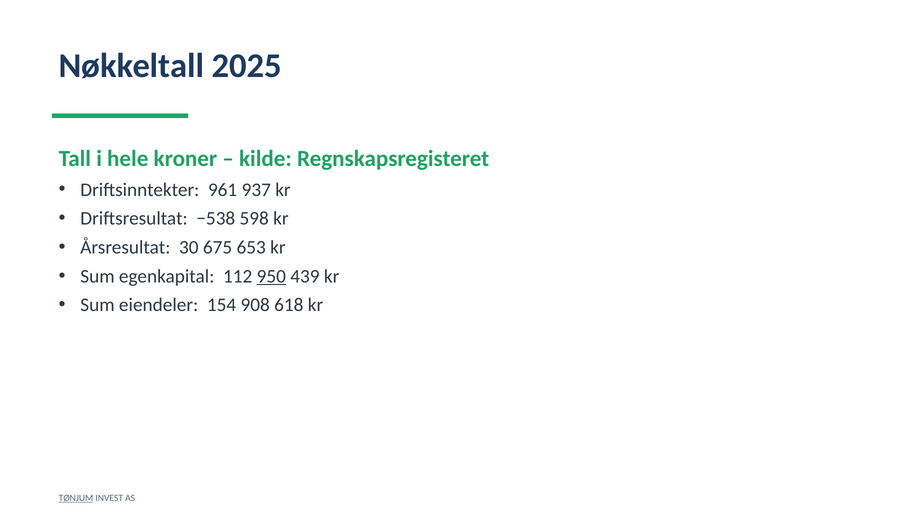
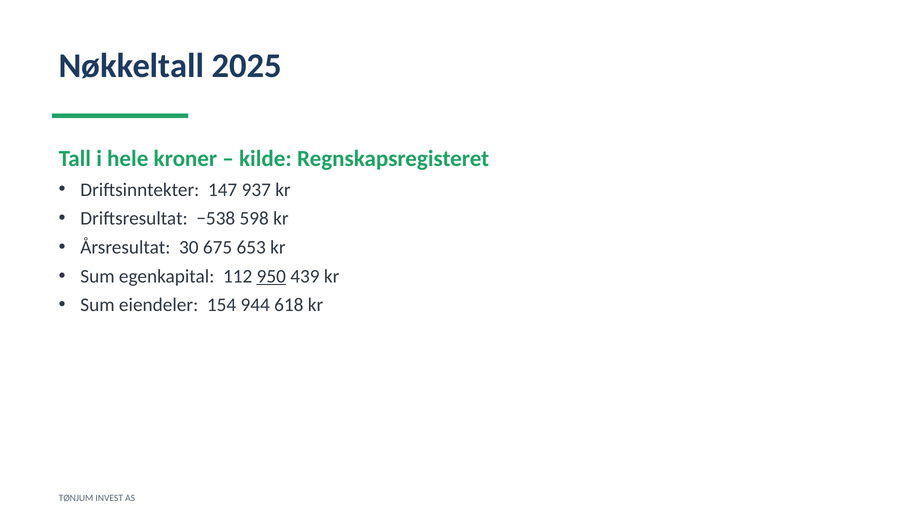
961: 961 -> 147 (223, 190)
908: 908 -> 944 (255, 305)
TØNJUM underline: present -> none (76, 498)
